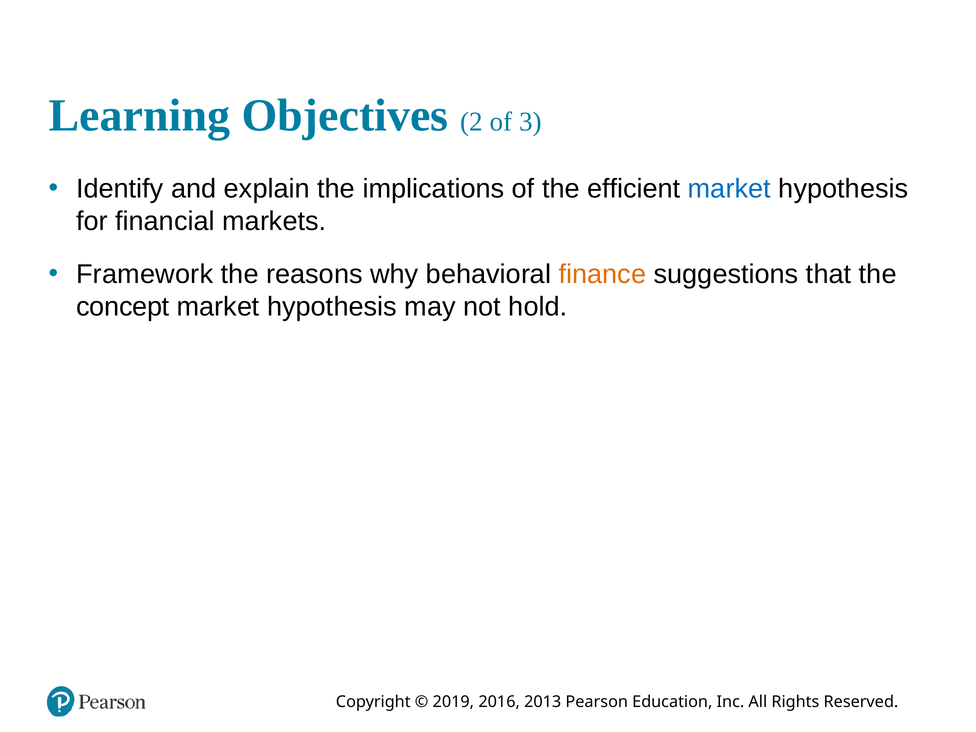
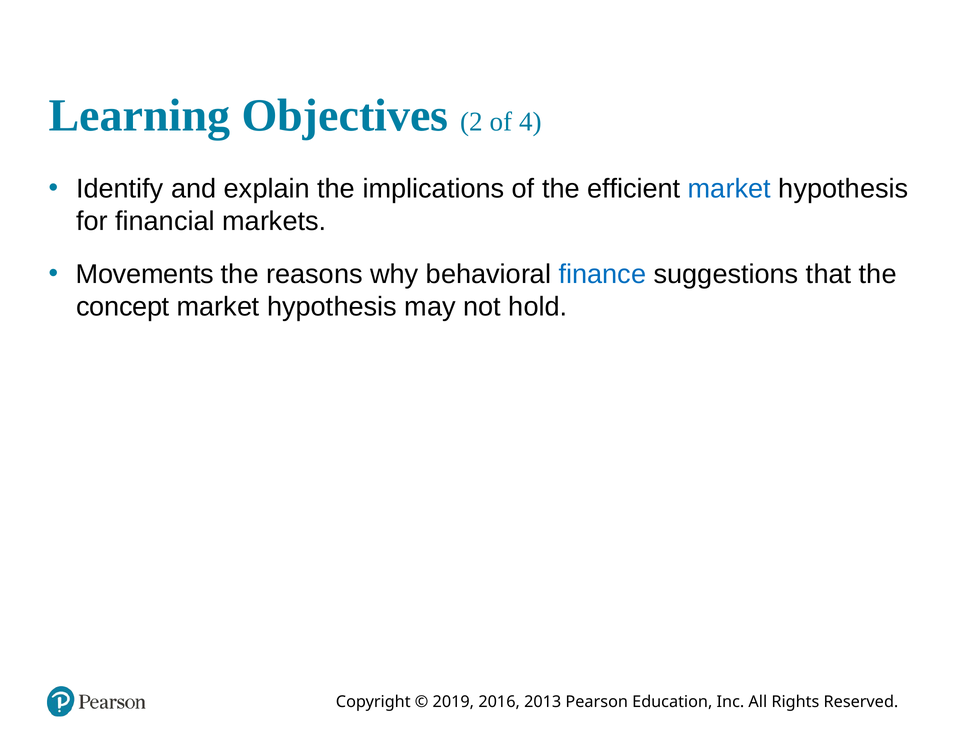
3: 3 -> 4 (530, 122)
Framework: Framework -> Movements (145, 274)
finance colour: orange -> blue (602, 274)
